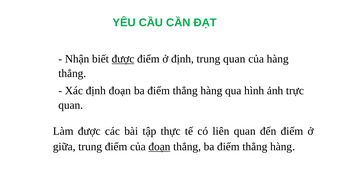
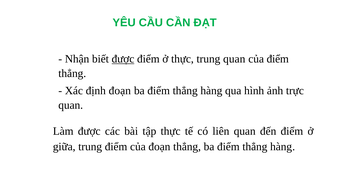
ở định: định -> thực (182, 59)
của hàng: hàng -> điểm (278, 59)
đoạn underline: present -> none (159, 146)
